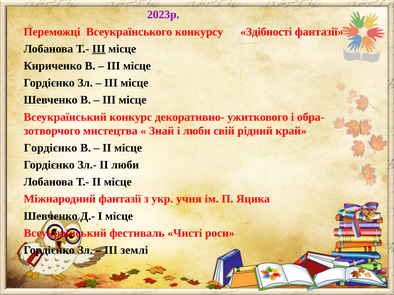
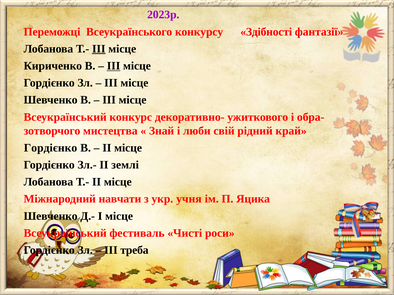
ІІІ underline: none -> present (114, 66)
ІІ люби: люби -> землі (125, 165)
Міжнародний фантазії: фантазії -> навчати (120, 199)
землі: землі -> треба (134, 251)
